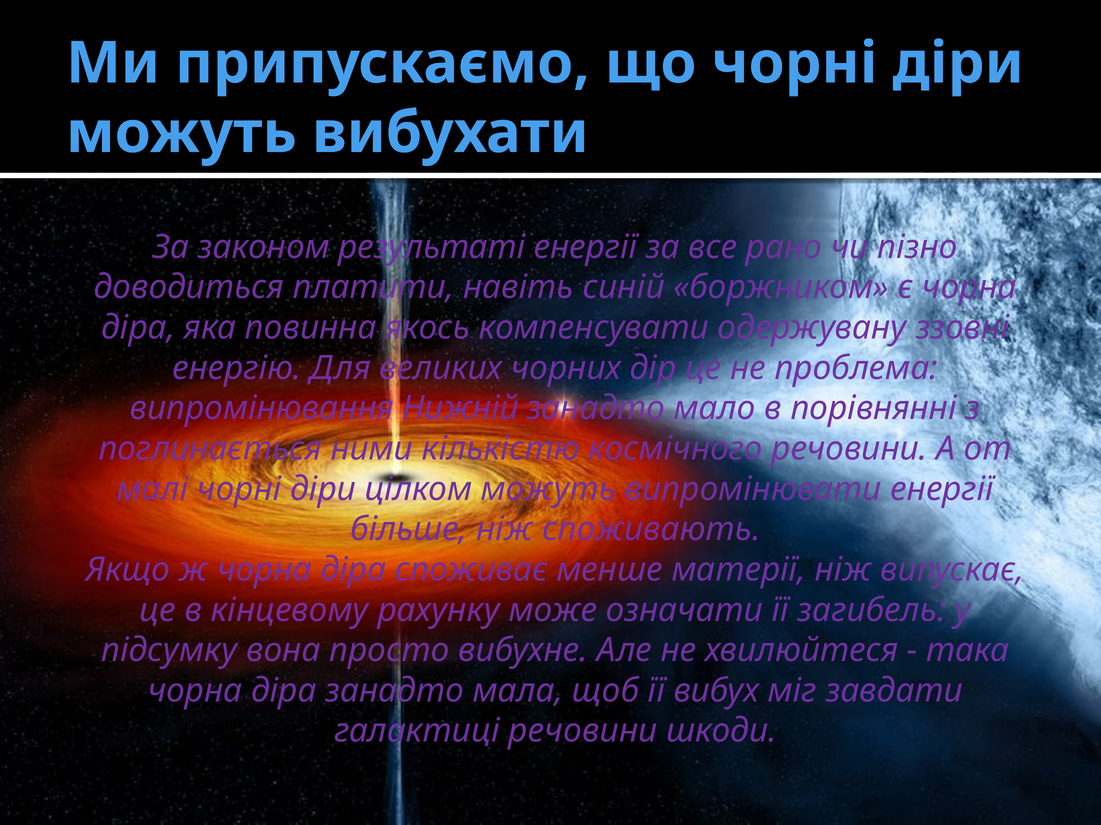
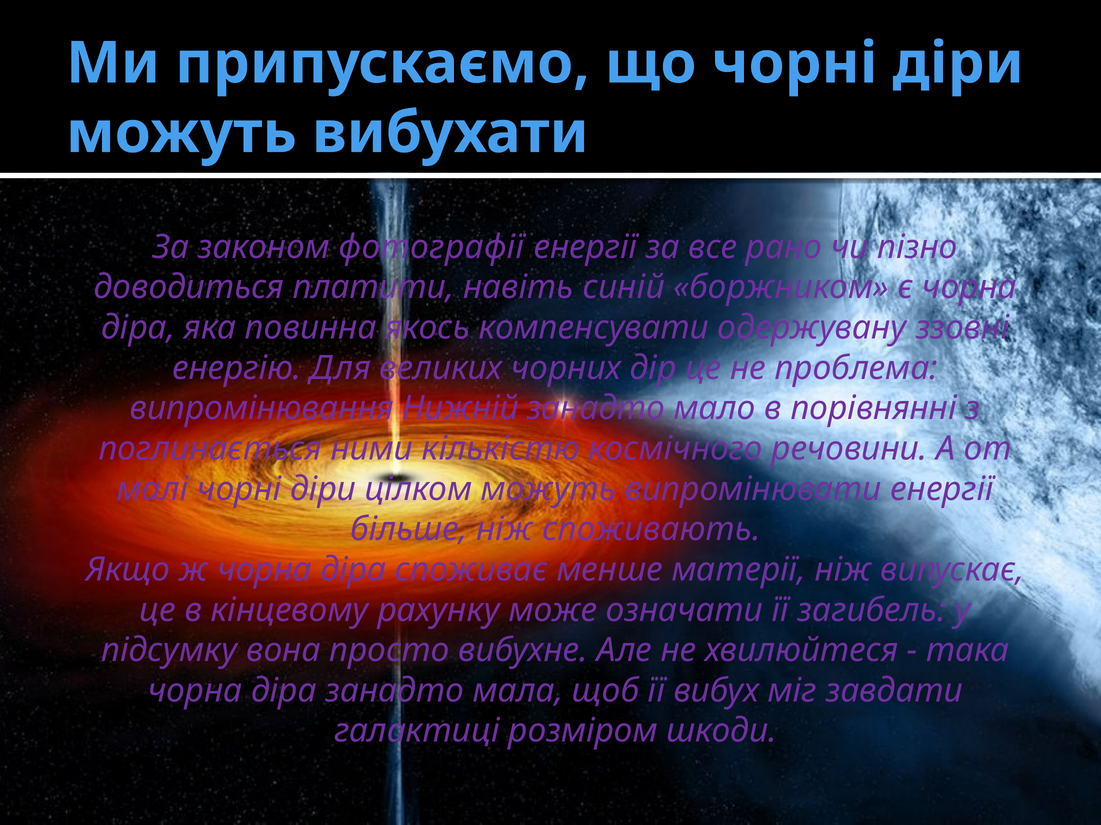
результаті: результаті -> фотографії (432, 247)
галактиці речовини: речовини -> розміром (583, 732)
